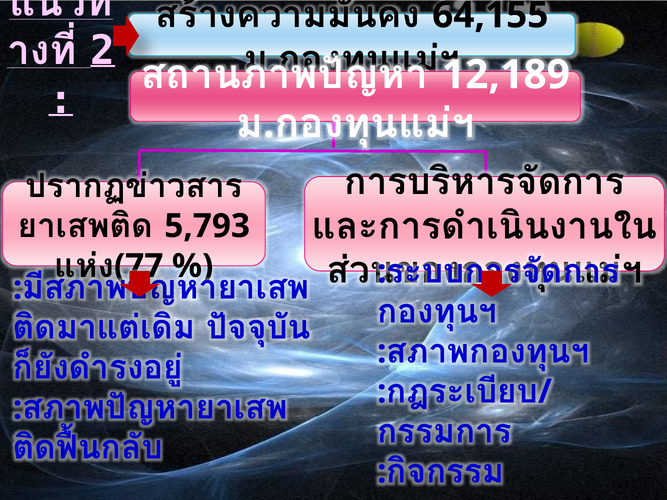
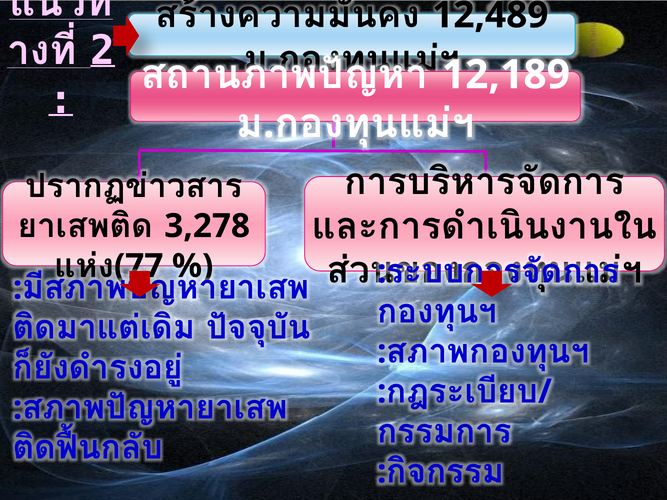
64,155: 64,155 -> 12,489 (490, 15)
5,793: 5,793 -> 3,278 (207, 226)
